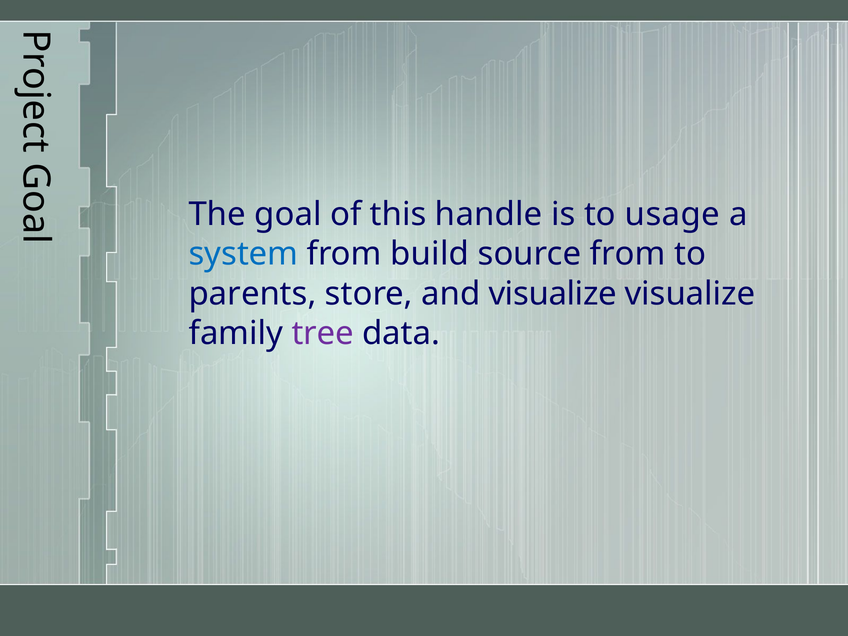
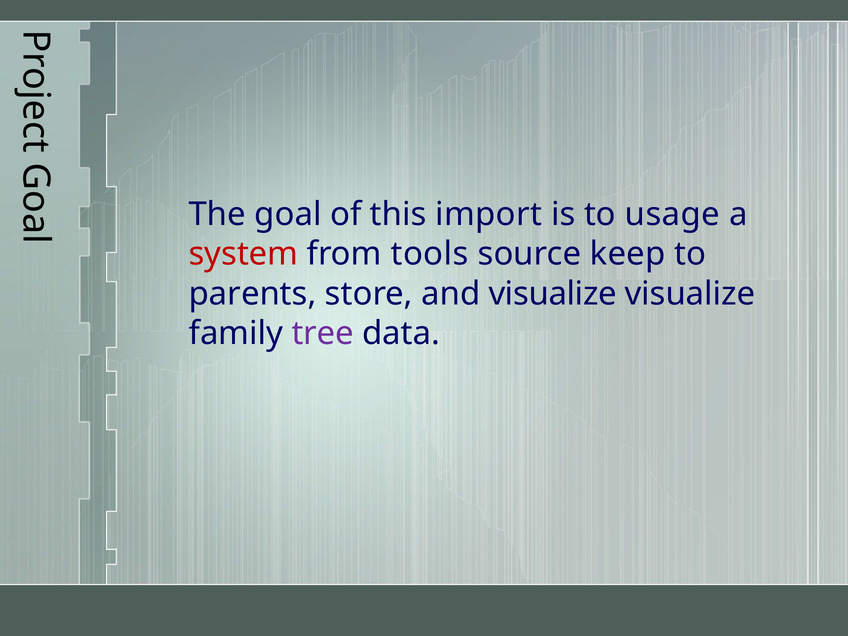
handle: handle -> import (489, 214)
system colour: blue -> red (243, 254)
build: build -> tools (430, 254)
source from: from -> keep (628, 254)
